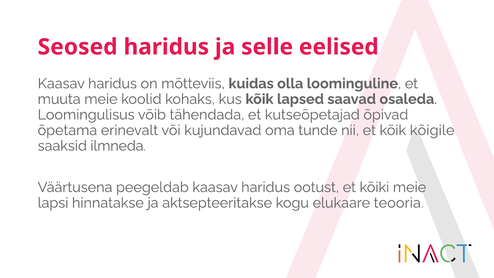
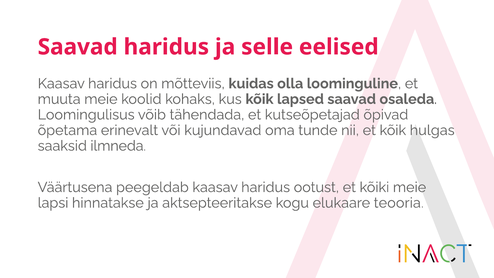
Seosed: Seosed -> Saavad (78, 47)
kõigile: kõigile -> hulgas (432, 130)
